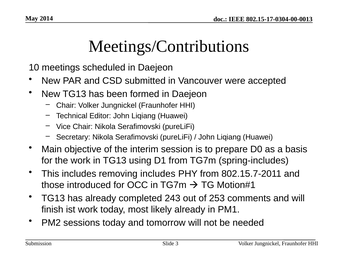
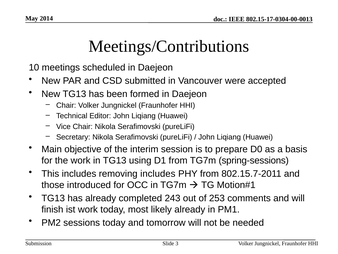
spring-includes: spring-includes -> spring-sessions (254, 160)
